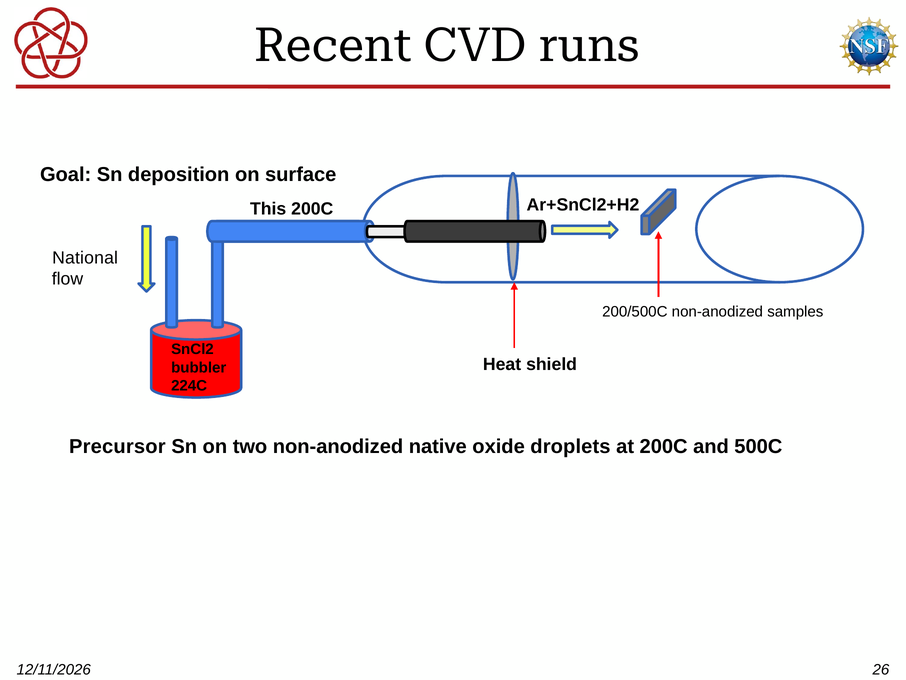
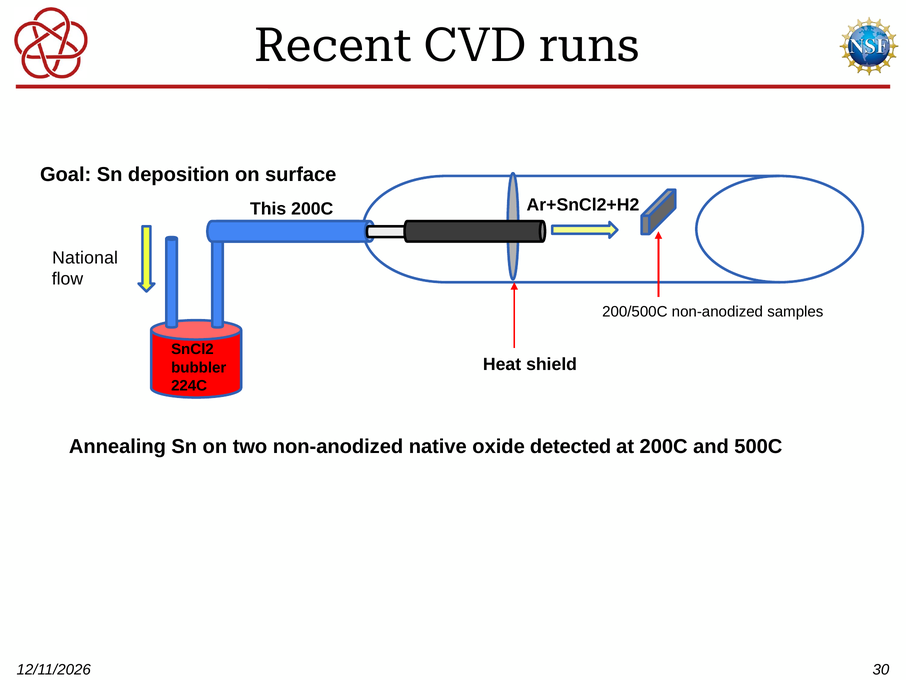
Precursor: Precursor -> Annealing (117, 446)
droplets: droplets -> detected (571, 446)
26: 26 -> 30 (881, 669)
